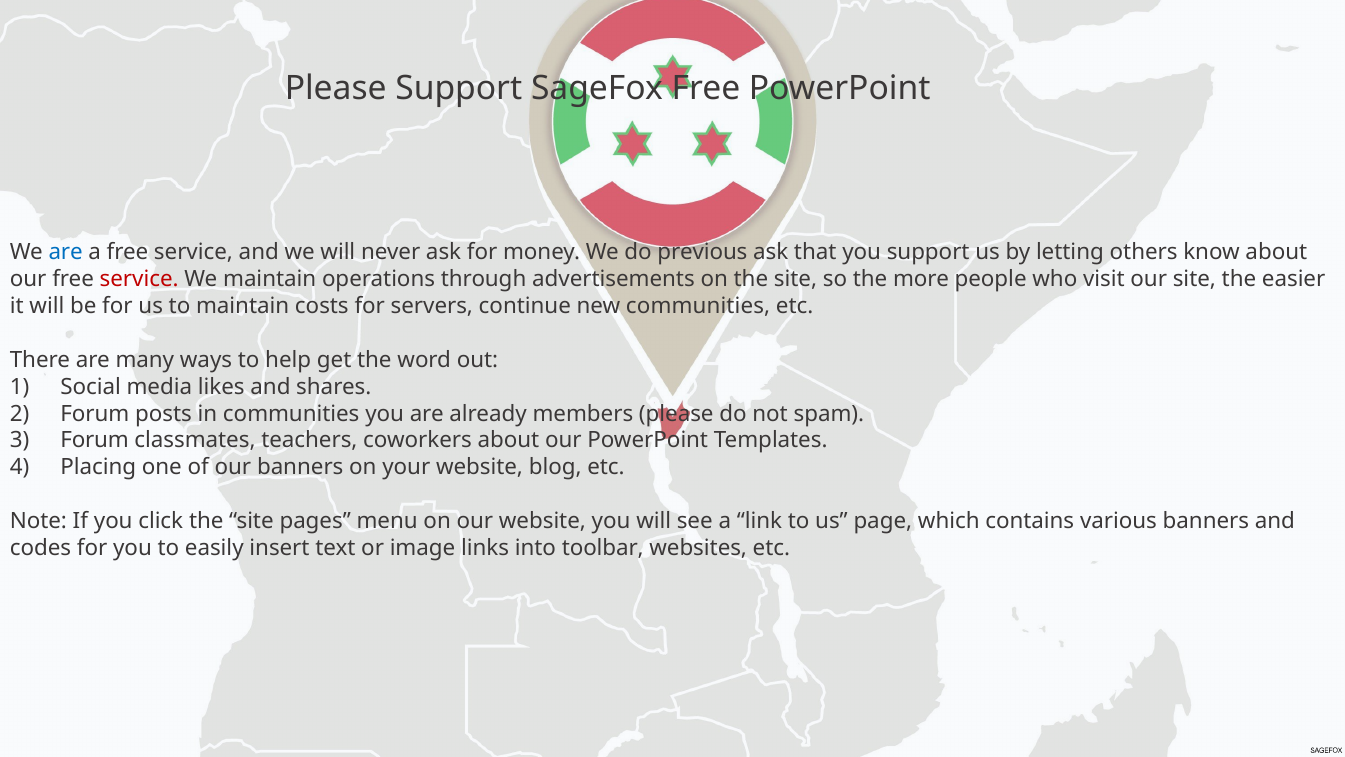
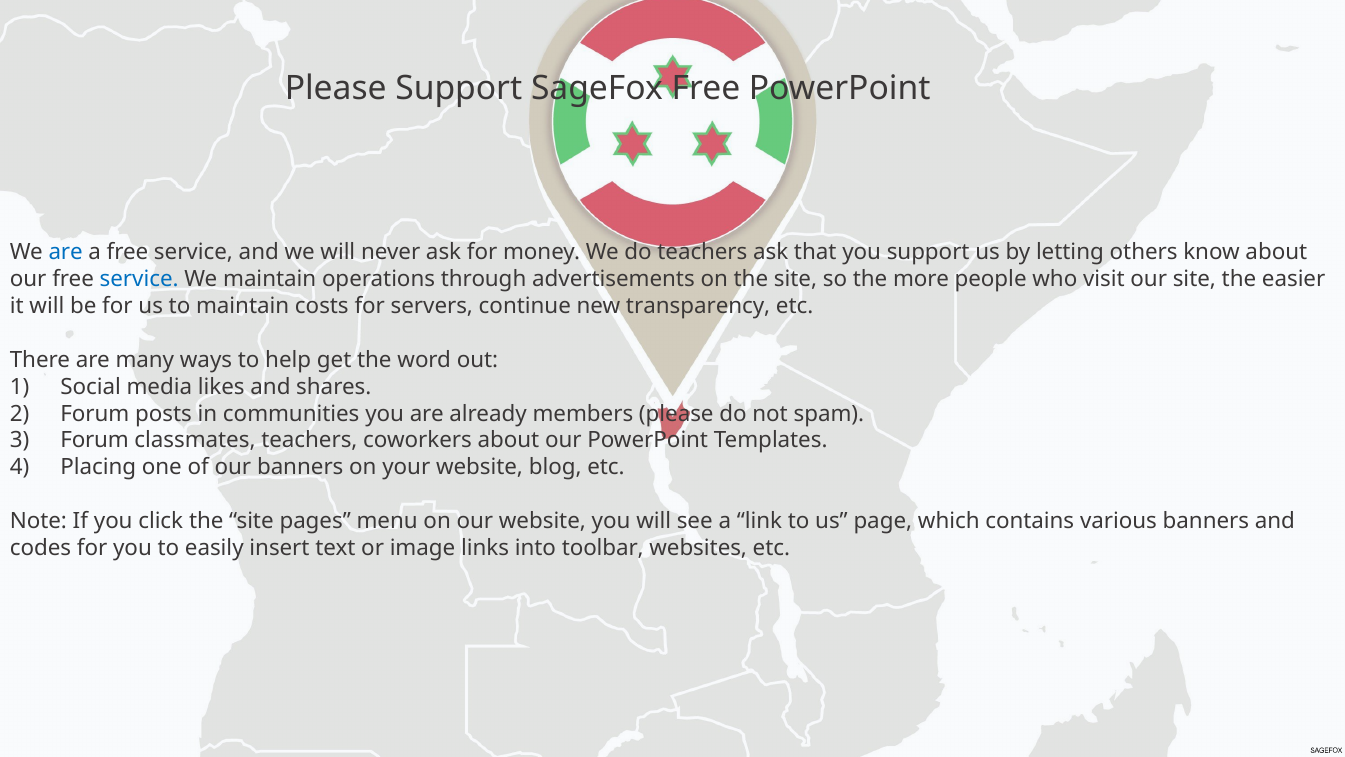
do previous: previous -> teachers (702, 252)
service colour: red -> blue (139, 279)
new communities: communities -> transparency (698, 306)
